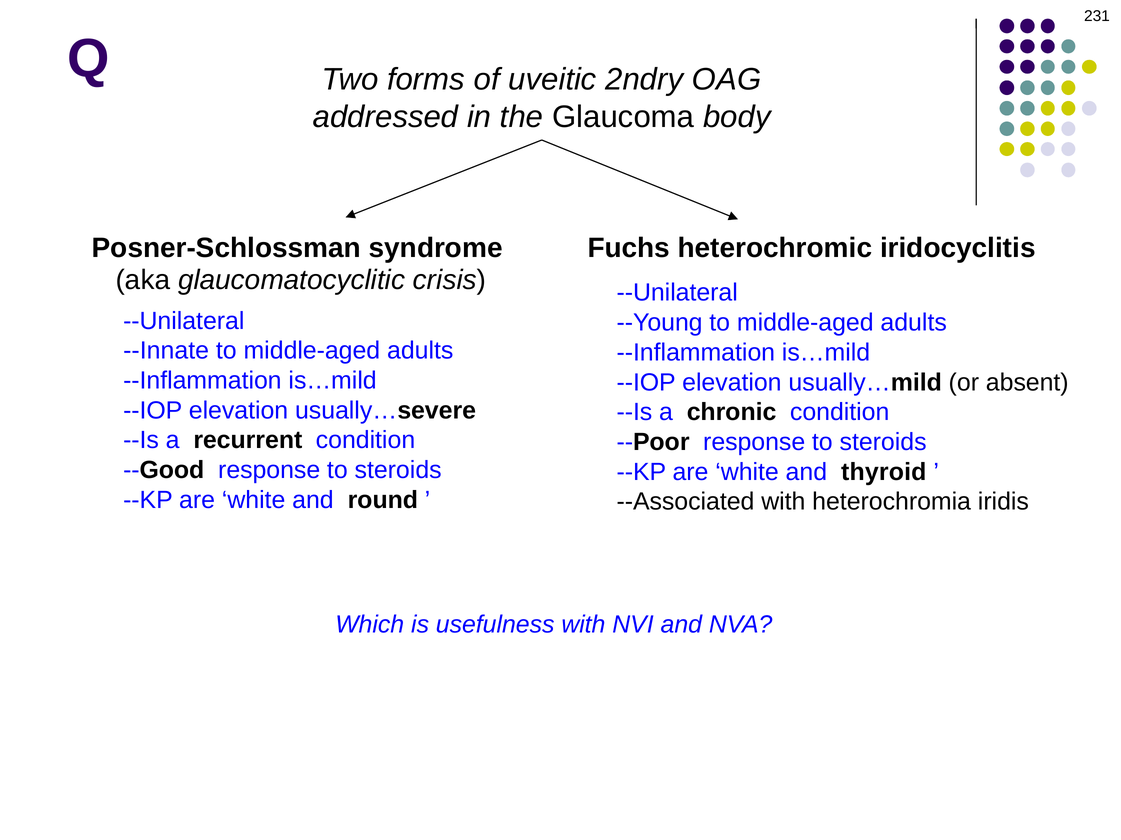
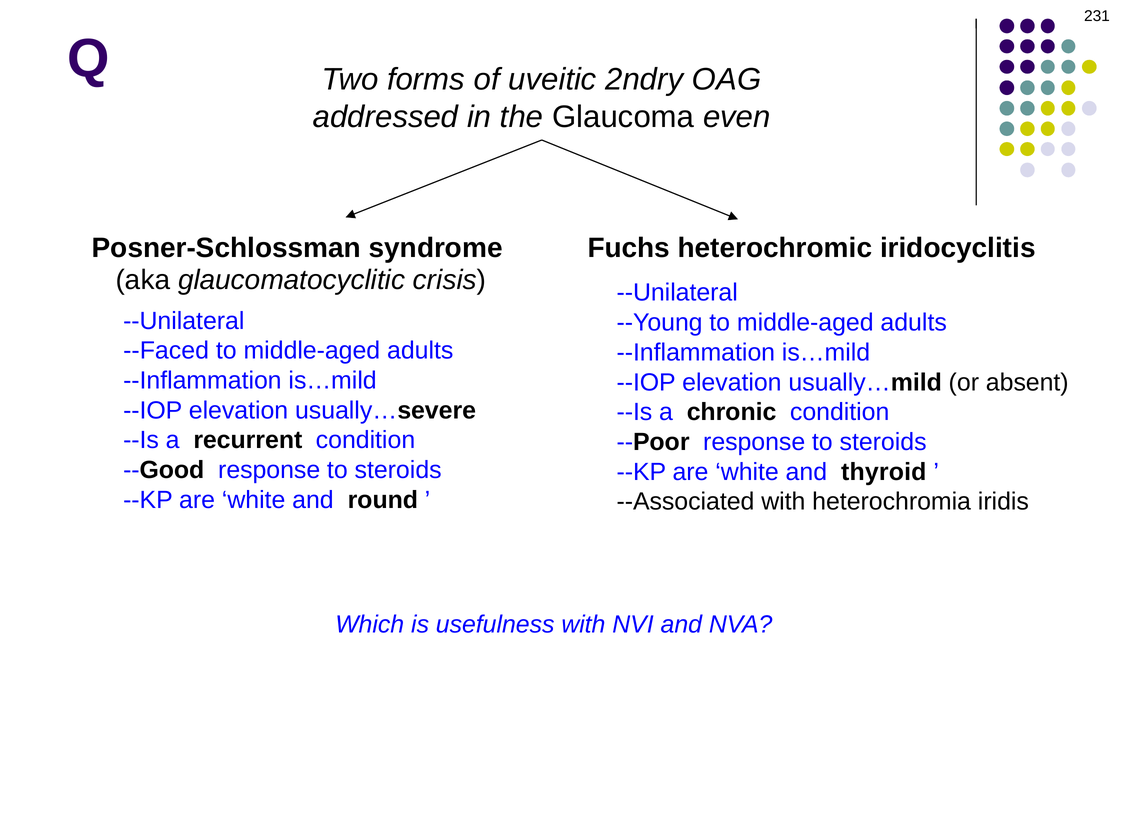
body: body -> even (737, 117)
--Innate: --Innate -> --Faced (166, 351)
